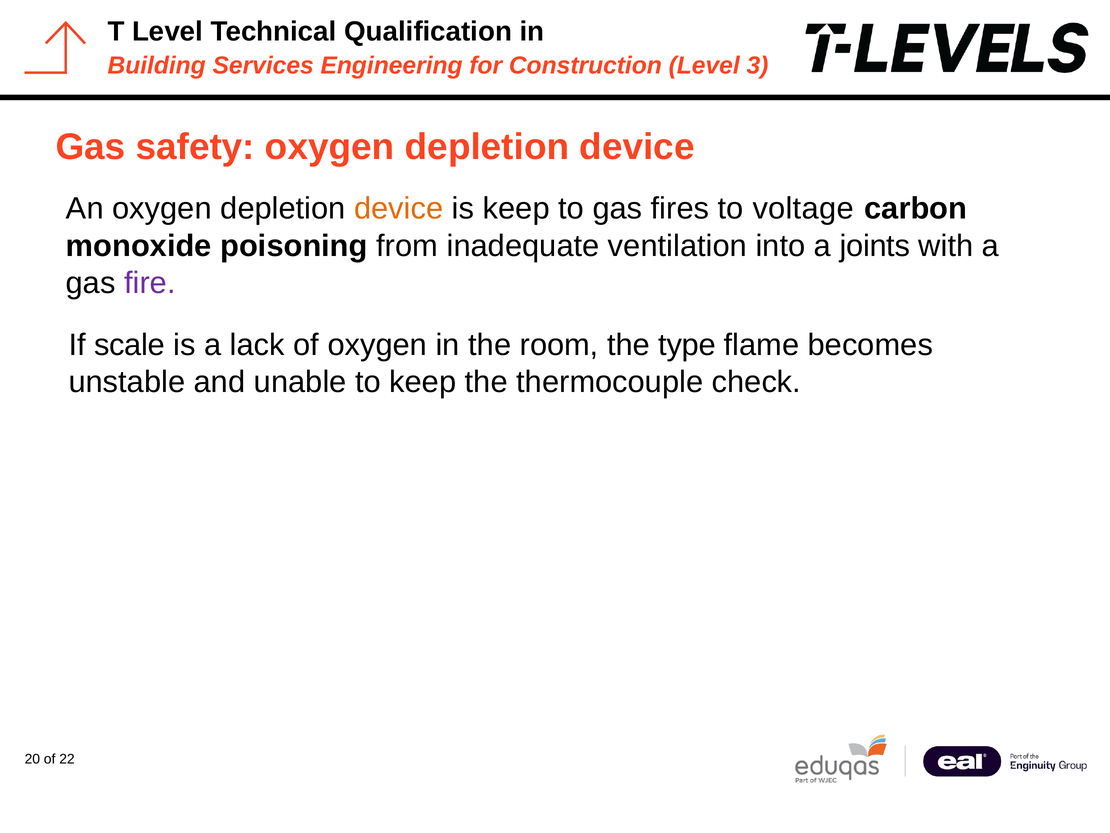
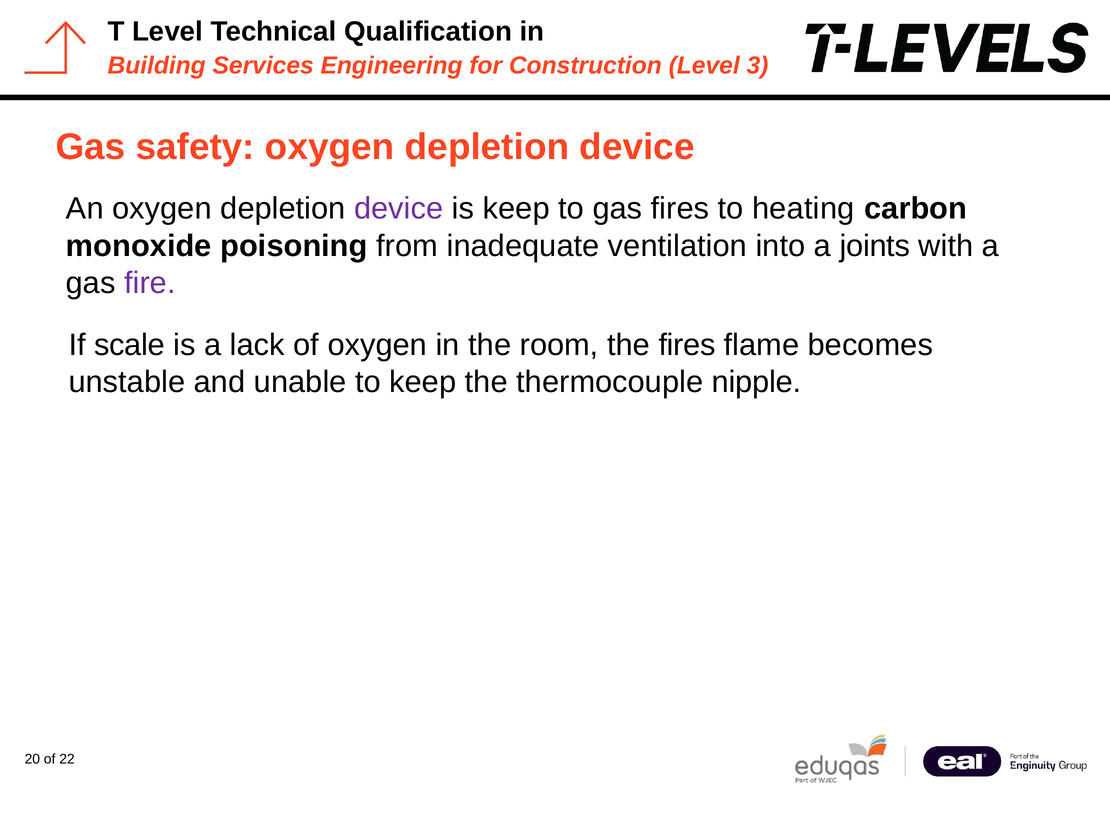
device colour: orange -> purple (399, 209)
voltage: voltage -> heating (803, 209)
the type: type -> fires (687, 345)
check: check -> nipple (757, 382)
